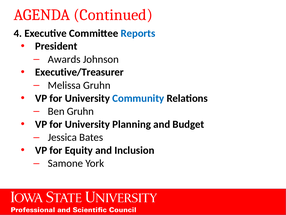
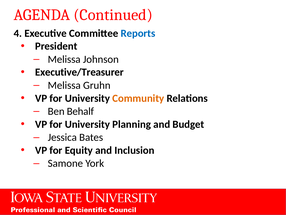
Awards: Awards -> Melissa (64, 59)
Community colour: blue -> orange (138, 98)
Ben Gruhn: Gruhn -> Behalf (80, 111)
